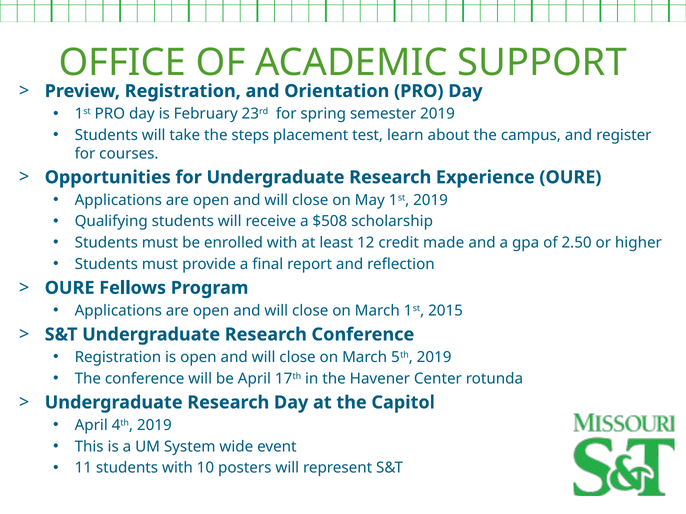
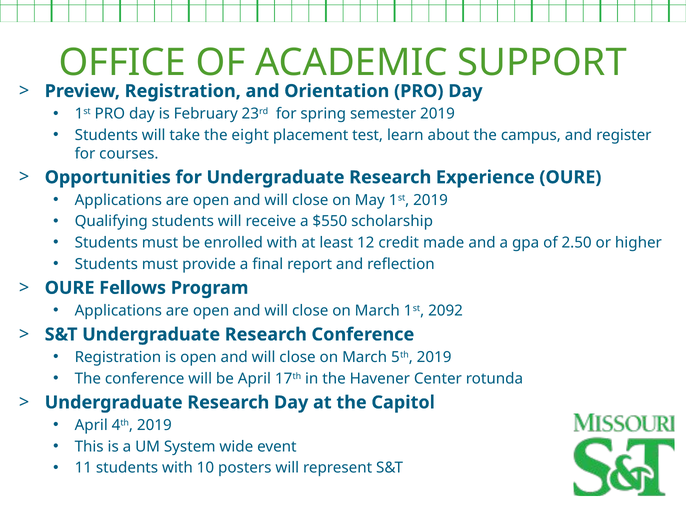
steps: steps -> eight (250, 135)
$508: $508 -> $550 (330, 222)
2015: 2015 -> 2092 (446, 311)
